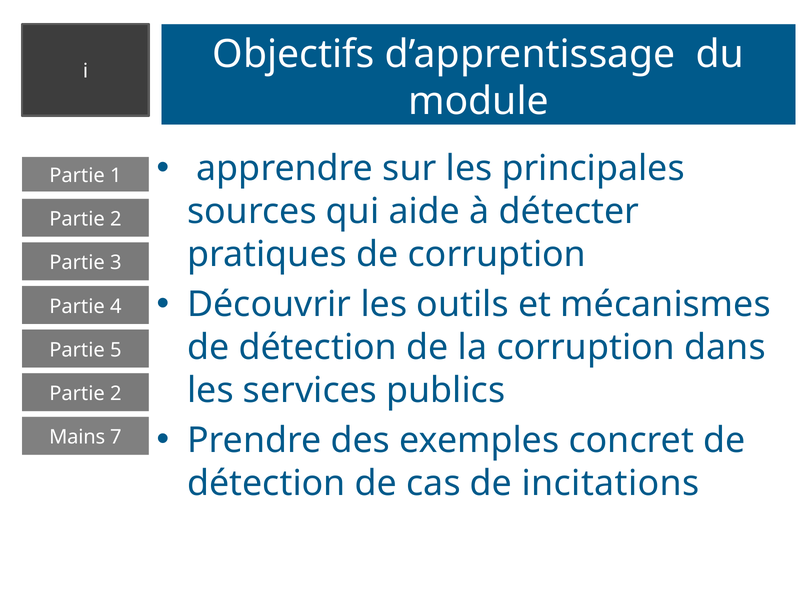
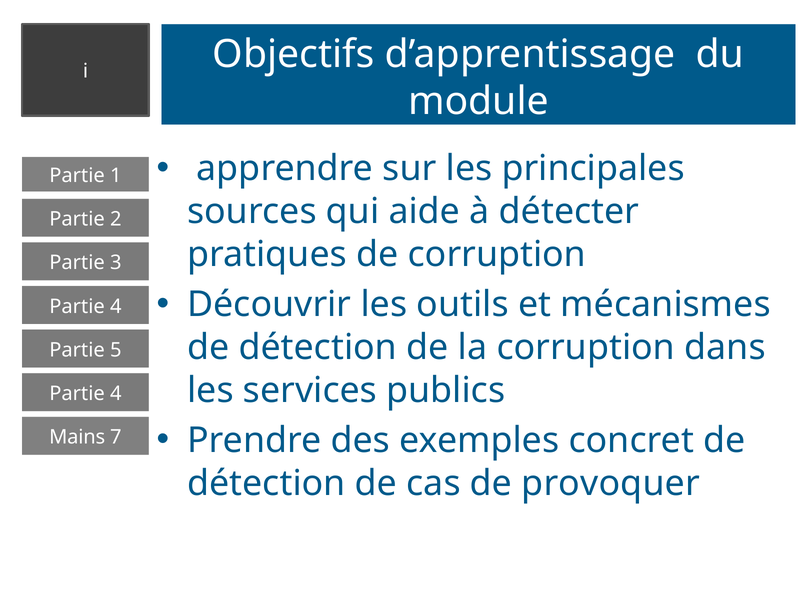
2: 2 -> 4 (116, 394)
incitations: incitations -> provoquer (611, 484)
